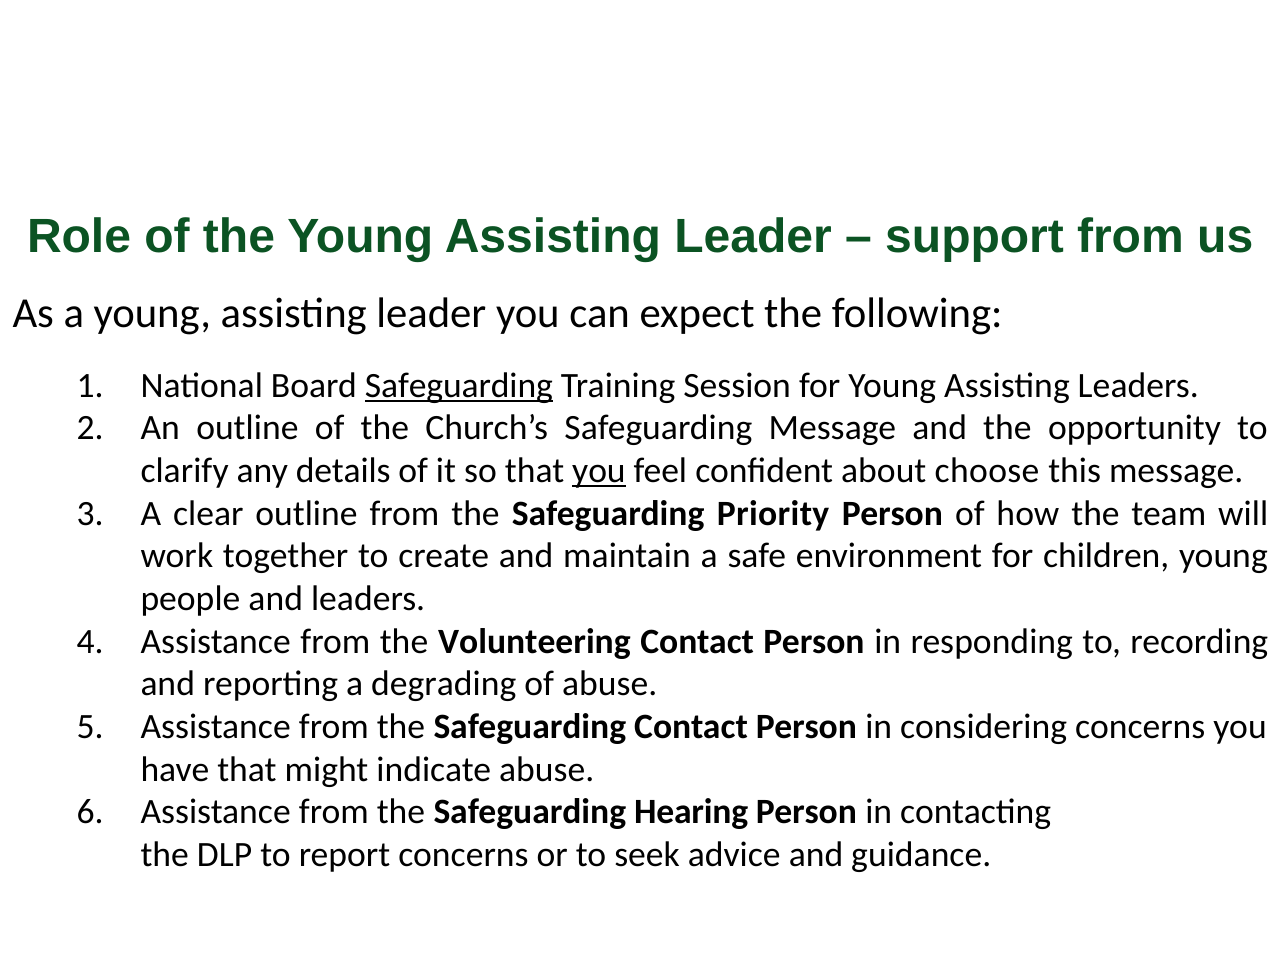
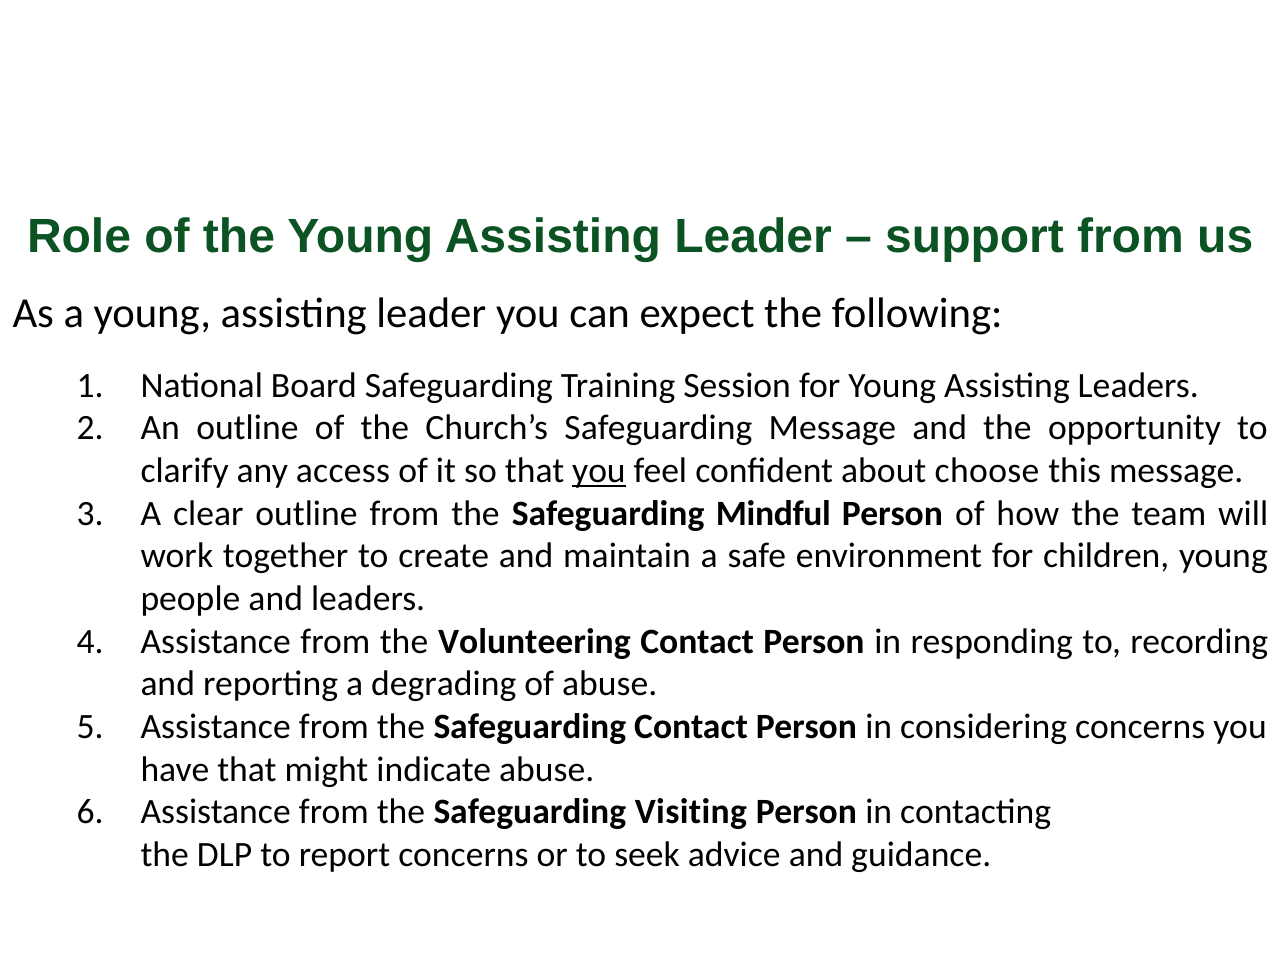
Safeguarding underline: present -> none (459, 386)
details: details -> access (343, 471)
Priority: Priority -> Mindful (773, 514)
Hearing: Hearing -> Visiting (691, 813)
